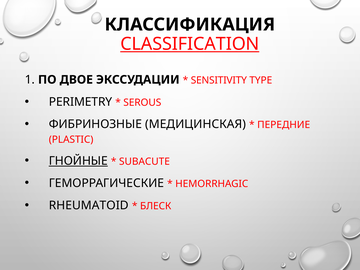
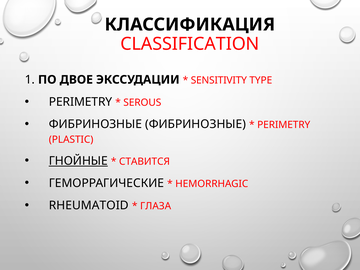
CLASSIFICATION underline: present -> none (190, 44)
ФИБРИНОЗНЫЕ МЕДИЦИНСКАЯ: МЕДИЦИНСКАЯ -> ФИБРИНОЗНЫЕ (196, 124)
ПЕРЕДНИЕ: ПЕРЕДНИЕ -> PERIMETRY (284, 125)
SUBACUTE: SUBACUTE -> СТАВИТСЯ (144, 162)
БЛЕСК: БЛЕСК -> ГЛАЗА (156, 206)
